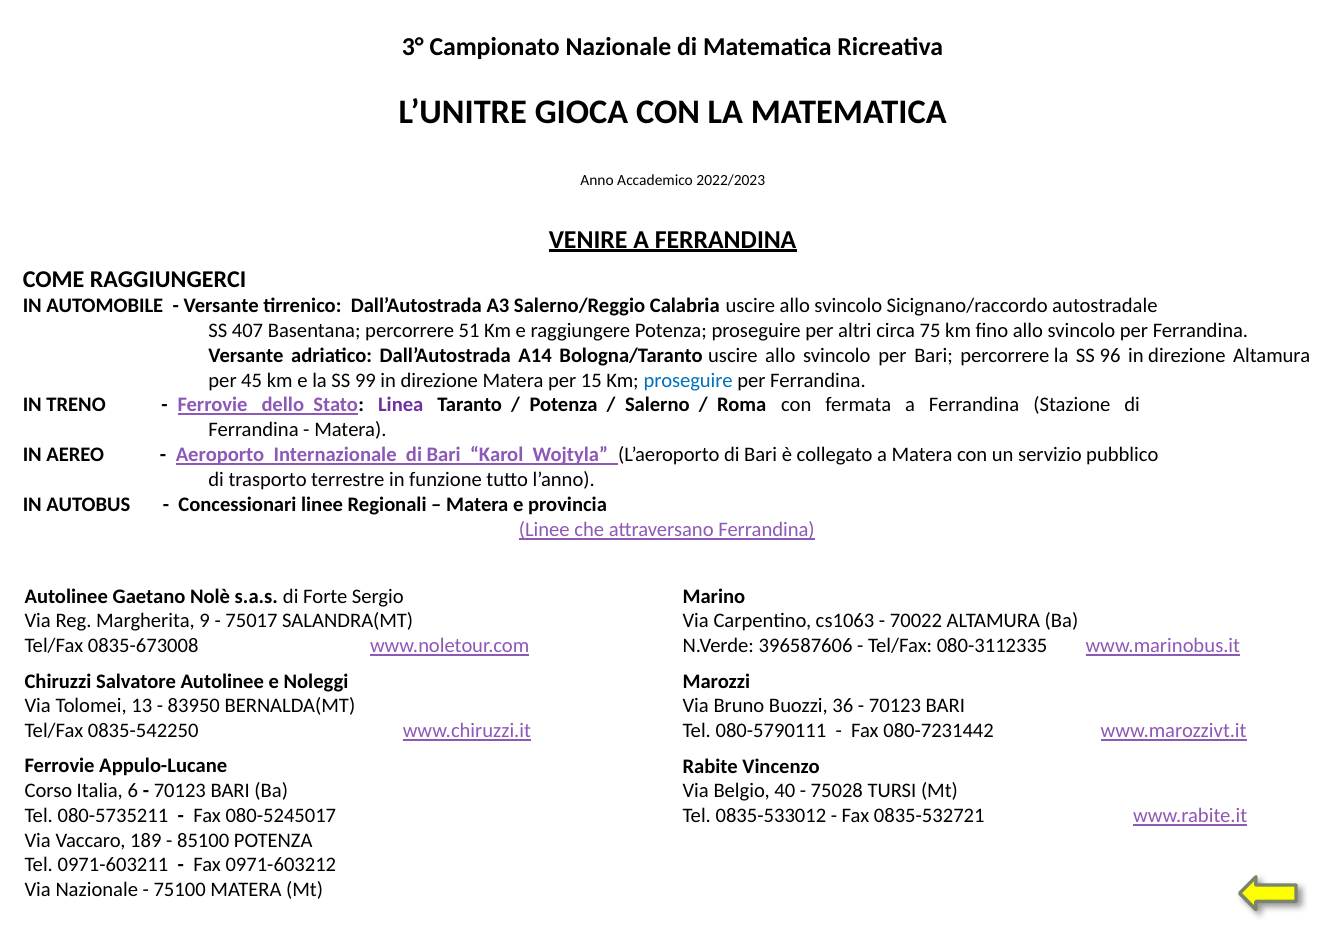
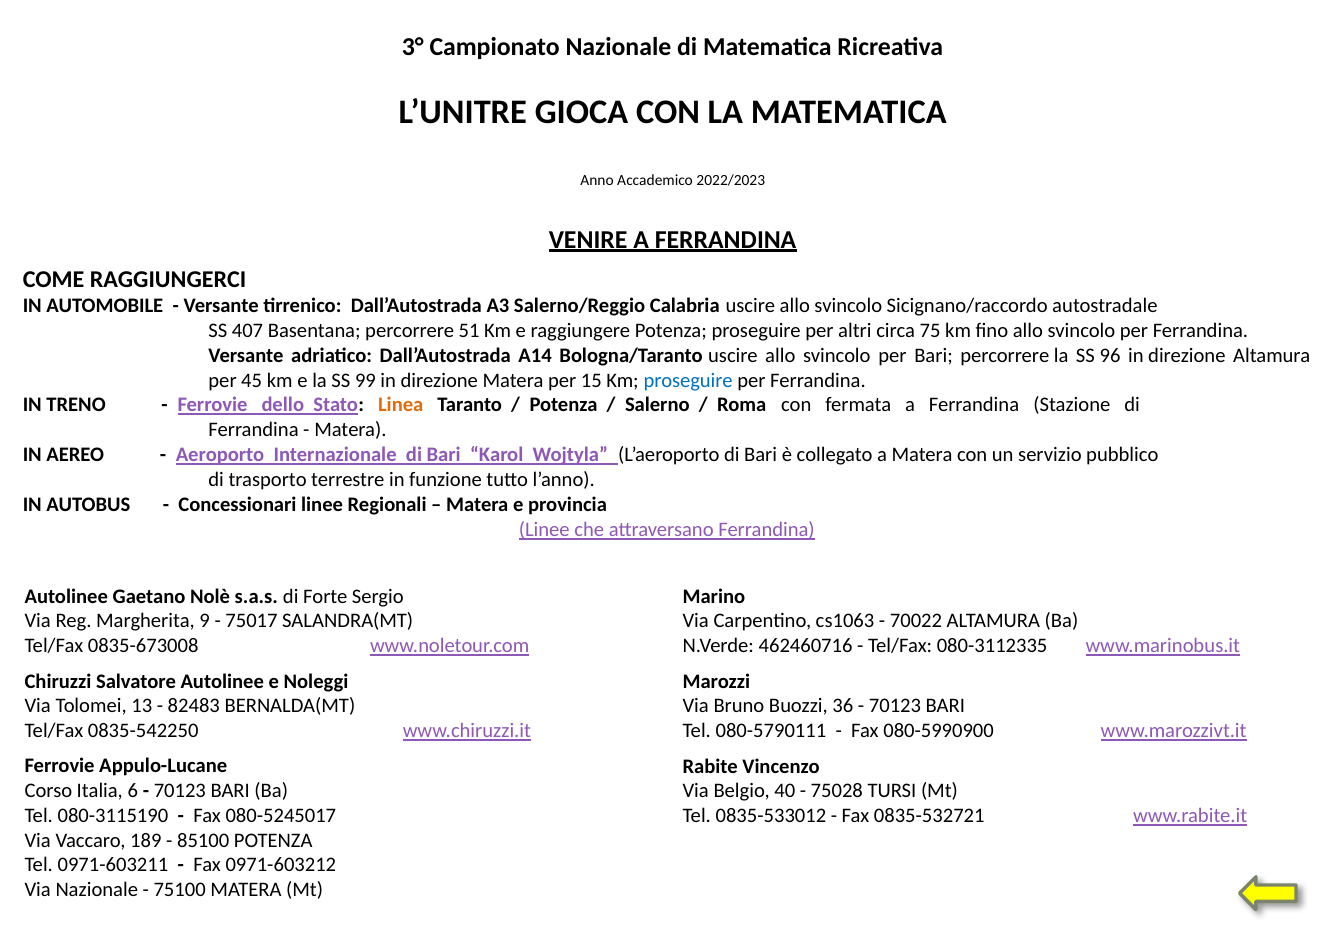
Linea colour: purple -> orange (401, 405)
396587606: 396587606 -> 462460716 (806, 646)
83950: 83950 -> 82483 (194, 706)
080-7231442: 080-7231442 -> 080-5990900 (939, 731)
080-5735211: 080-5735211 -> 080-3115190 (113, 816)
